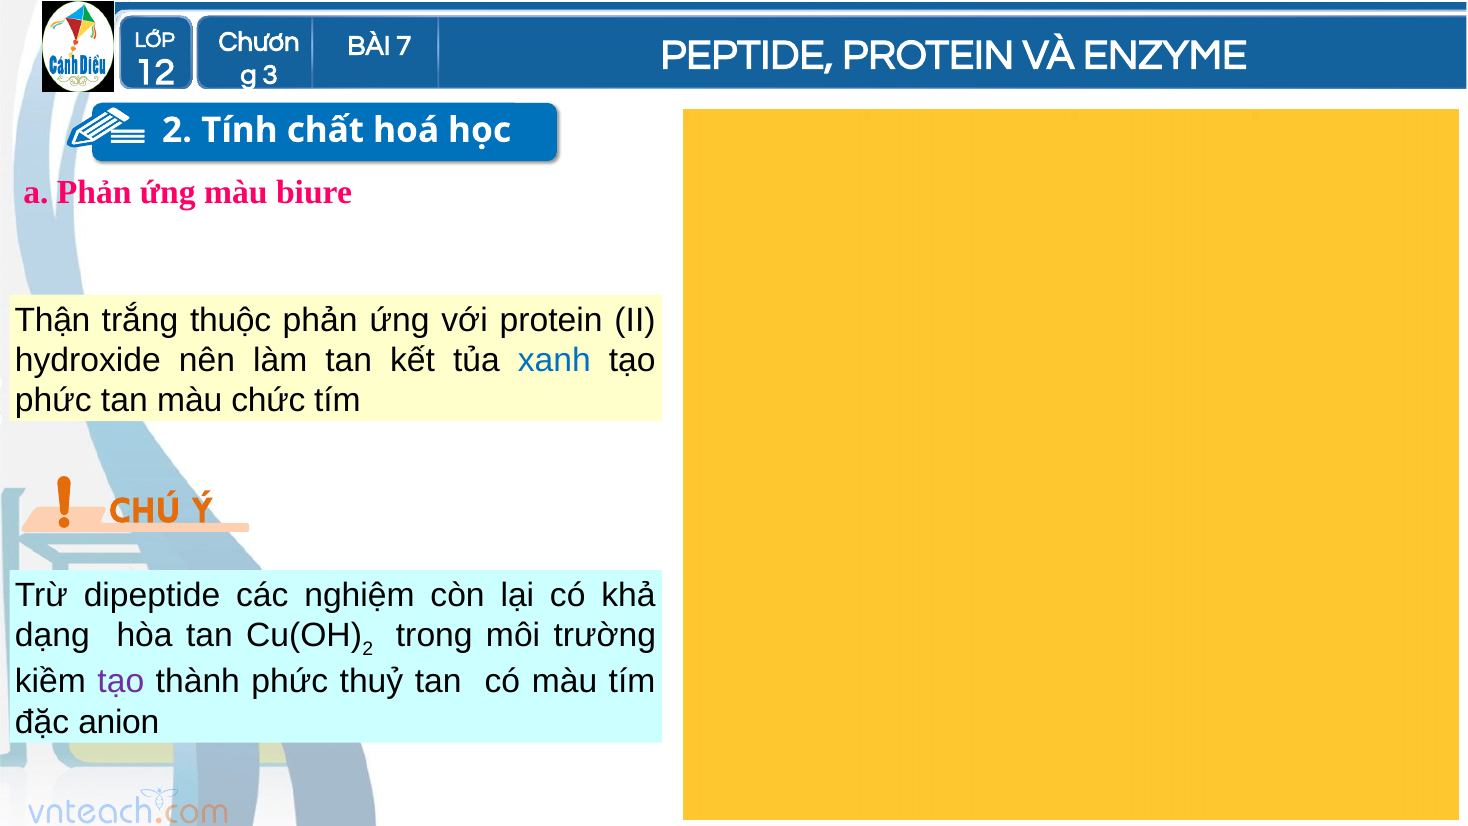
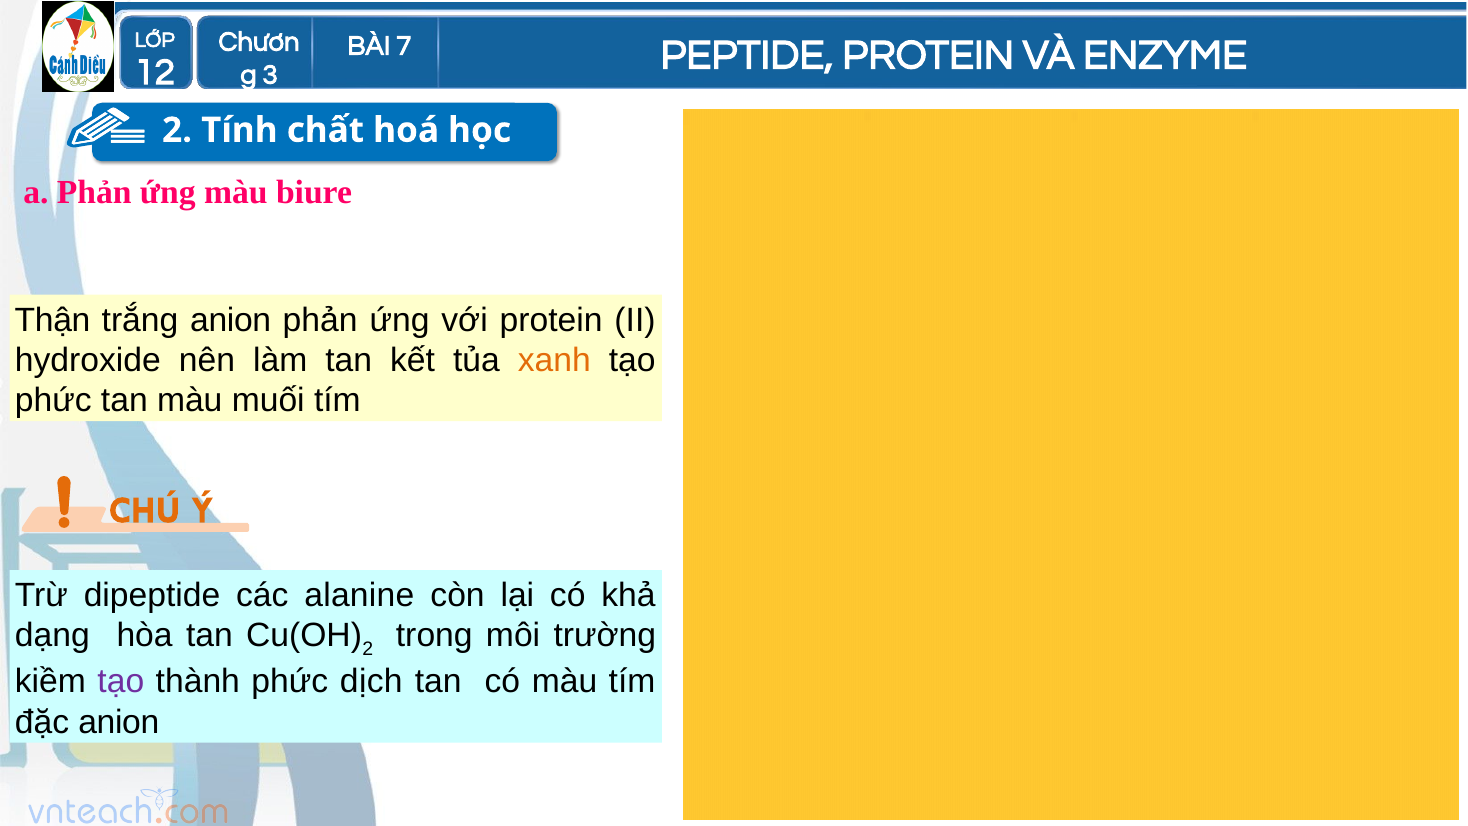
trắng thuộc: thuộc -> anion (231, 320)
xanh colour: blue -> orange (554, 360)
chức: chức -> muối (268, 401)
nghiệm: nghiệm -> alanine (359, 595)
thuỷ: thuỷ -> dịch (371, 682)
